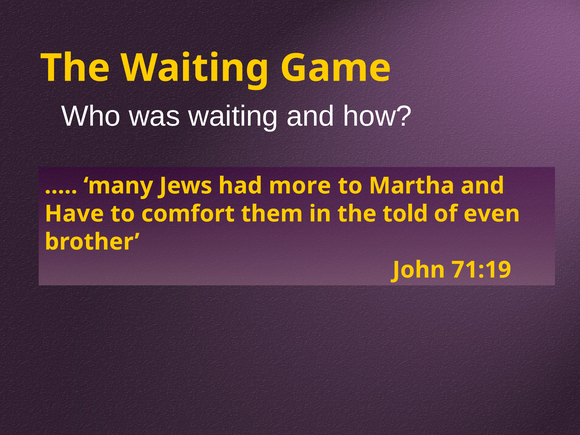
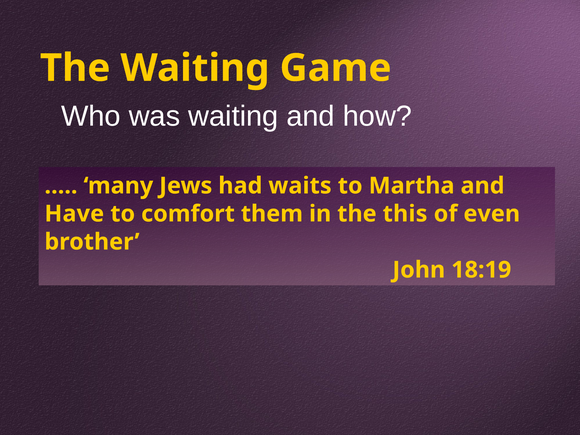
more: more -> waits (300, 186)
told: told -> this (405, 214)
71:19: 71:19 -> 18:19 (481, 270)
